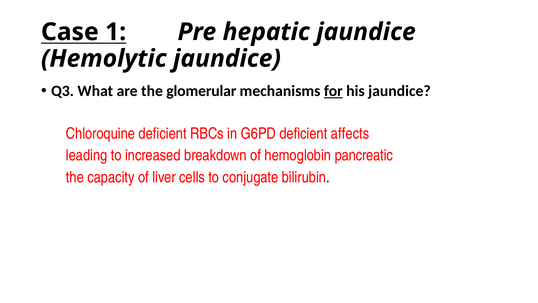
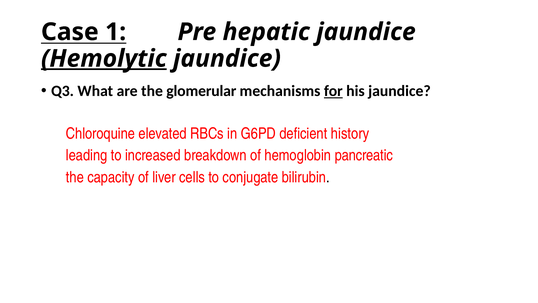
Hemolytic underline: none -> present (104, 59)
Chloroquine deficient: deficient -> elevated (163, 134)
affects: affects -> history (350, 134)
